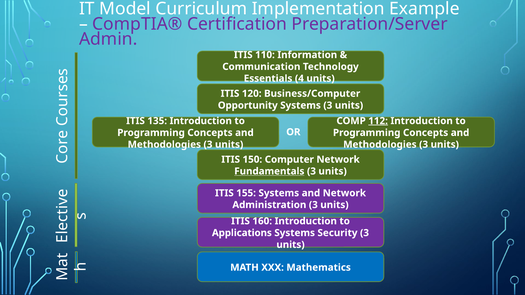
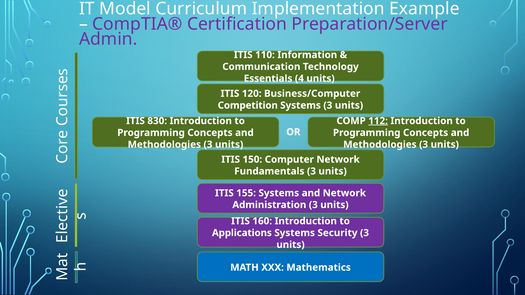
Opportunity: Opportunity -> Competition (248, 105)
135: 135 -> 830 (157, 121)
Fundamentals underline: present -> none (269, 171)
